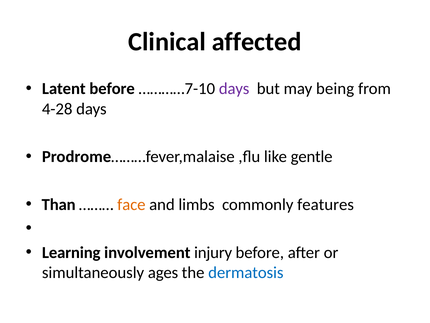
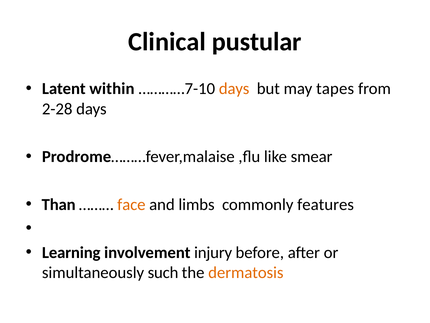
affected: affected -> pustular (257, 42)
Latent before: before -> within (112, 89)
days colour: purple -> orange (234, 89)
being: being -> tapes (335, 89)
4-28: 4-28 -> 2-28 (57, 109)
gentle: gentle -> smear (312, 156)
ages: ages -> such (163, 272)
dermatosis colour: blue -> orange (246, 272)
